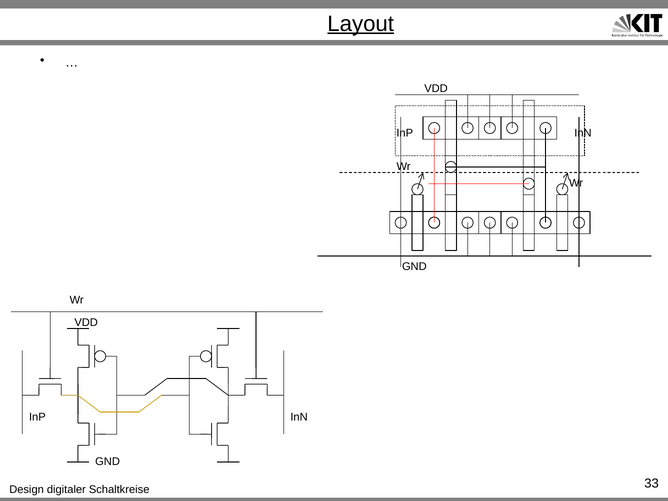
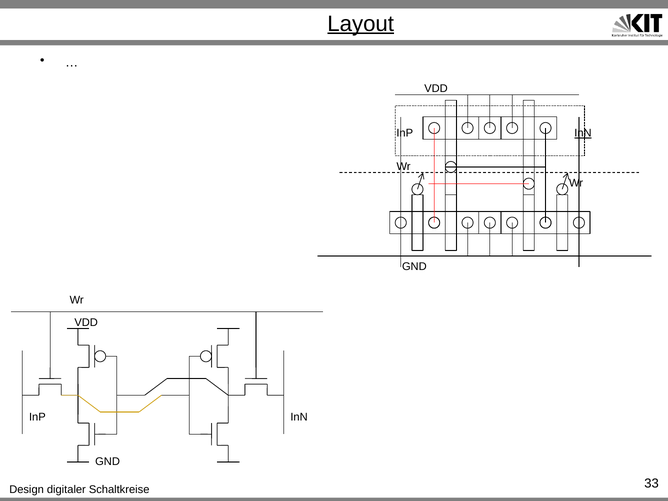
InN underline: none -> present (583, 133)
